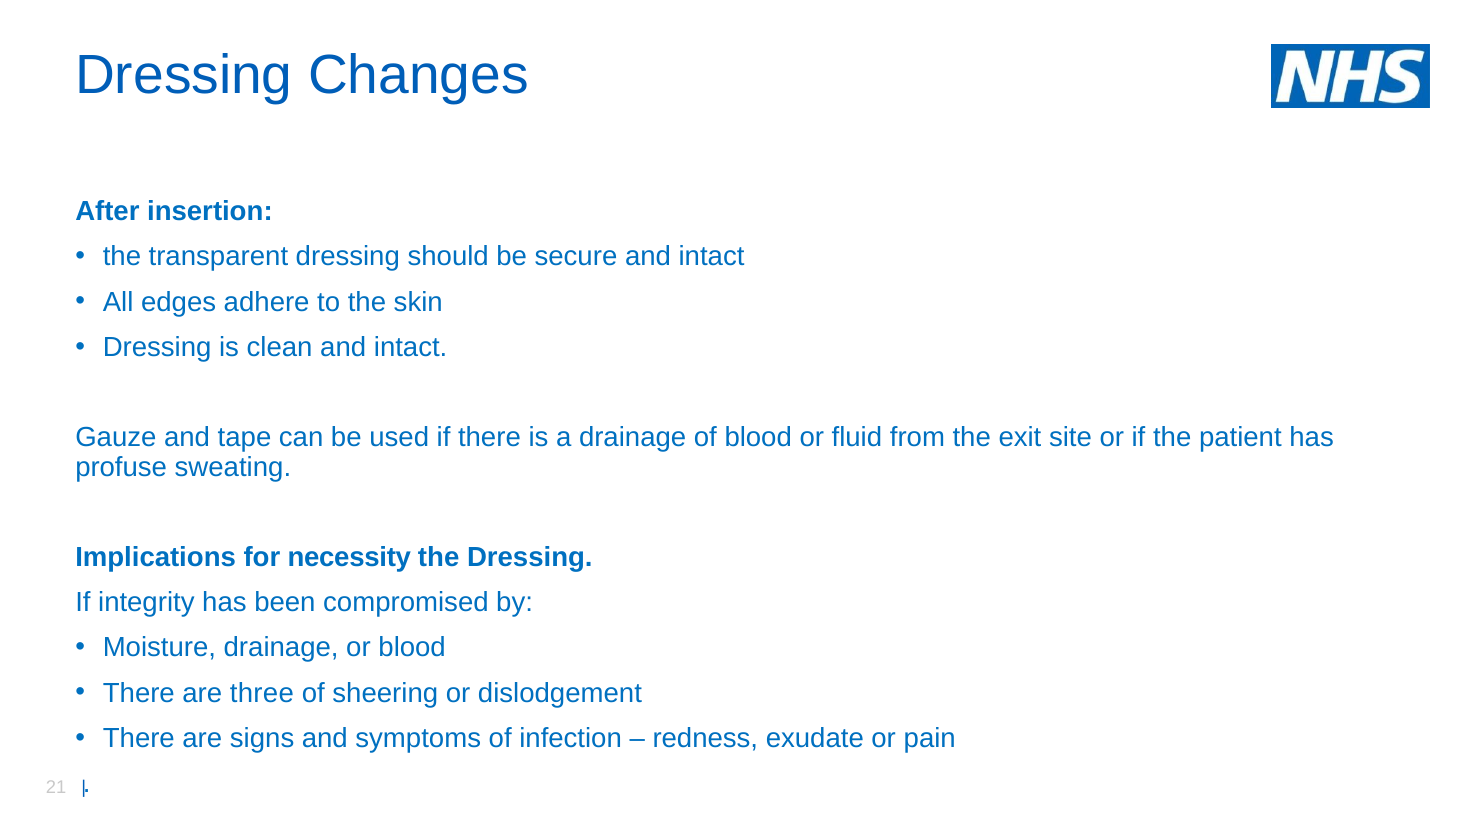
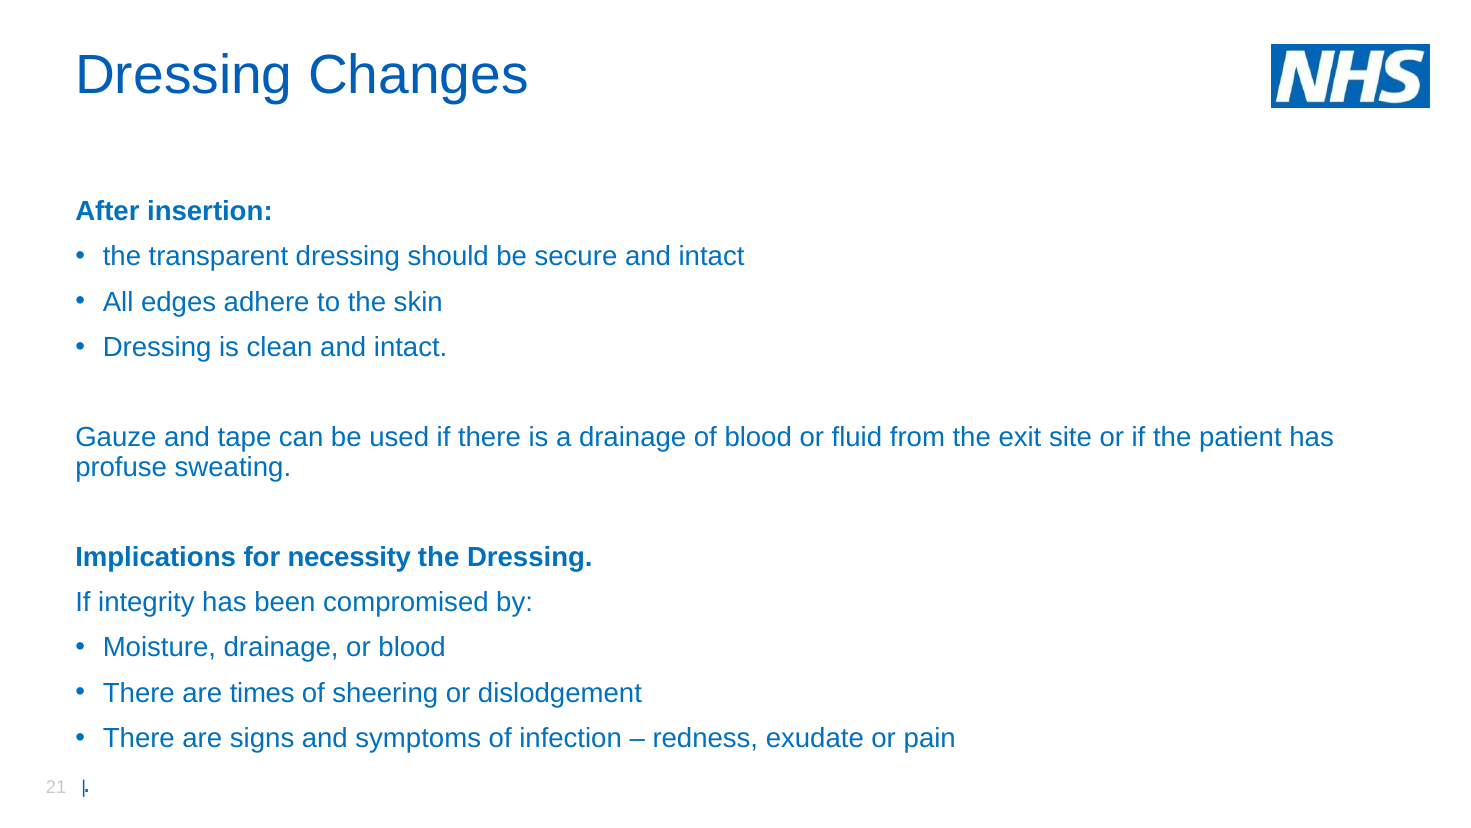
three: three -> times (262, 692)
